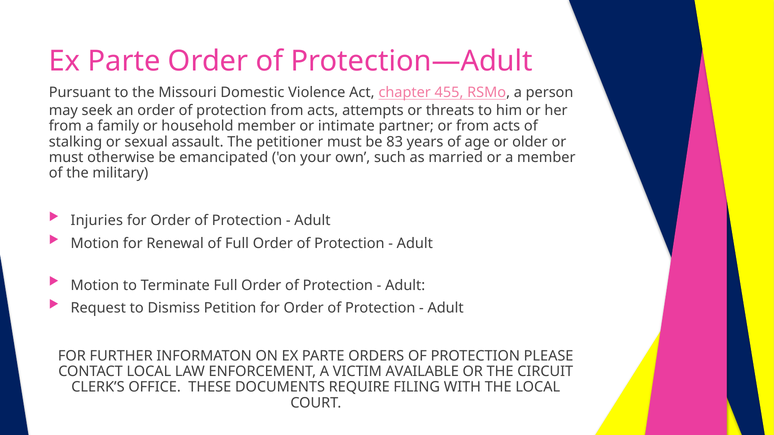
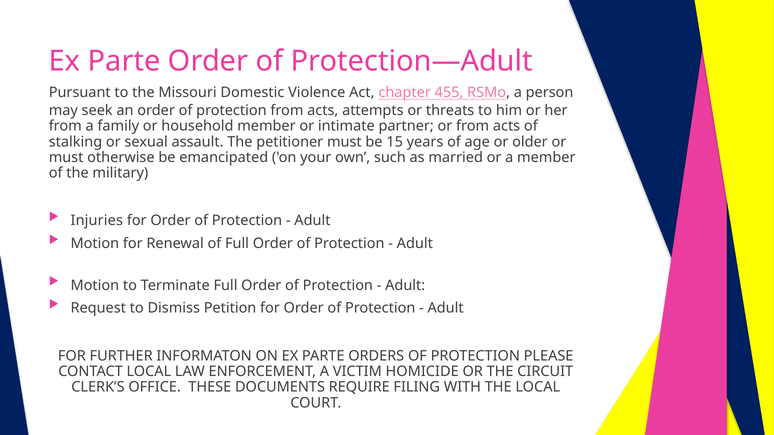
83: 83 -> 15 (395, 142)
AVAILABLE: AVAILABLE -> HOMICIDE (422, 372)
